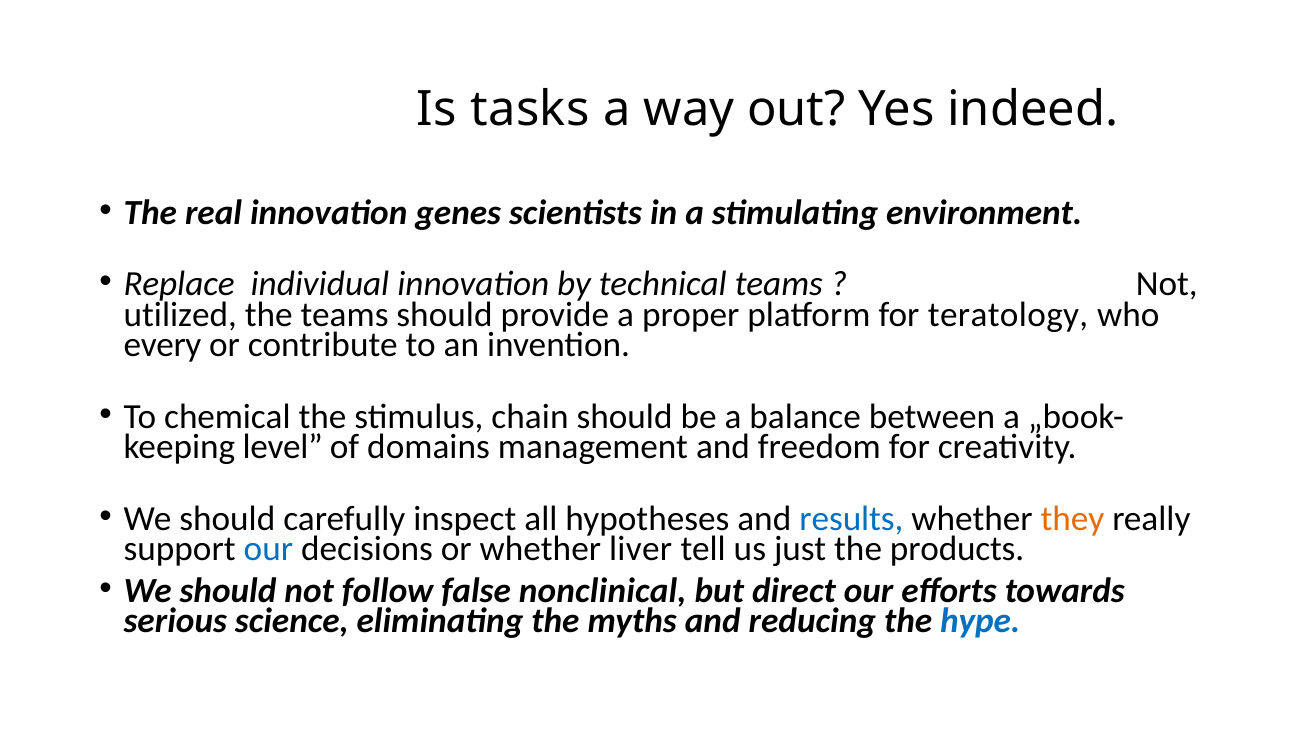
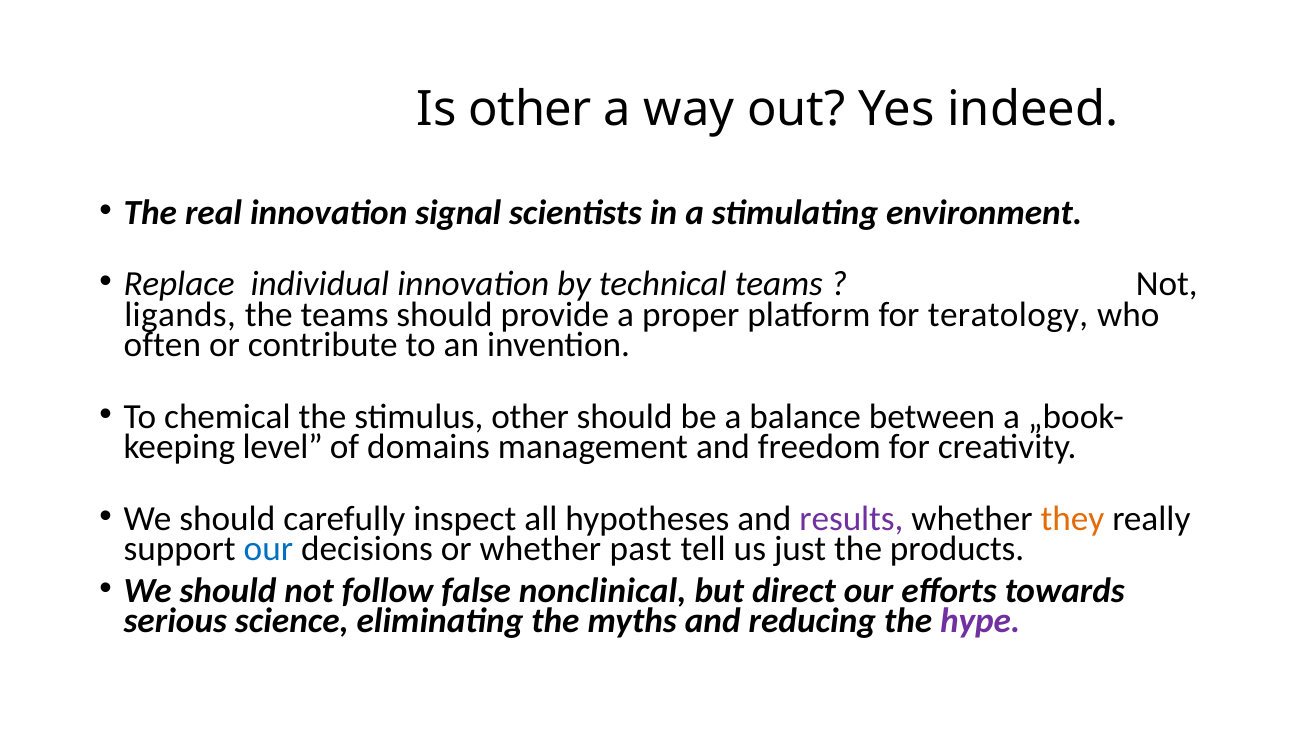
Is tasks: tasks -> other (530, 109)
genes: genes -> signal (458, 213)
utilized: utilized -> ligands (180, 315)
every: every -> often (162, 345)
stimulus chain: chain -> other (530, 417)
results colour: blue -> purple (851, 519)
liver: liver -> past (641, 550)
hype colour: blue -> purple (980, 621)
